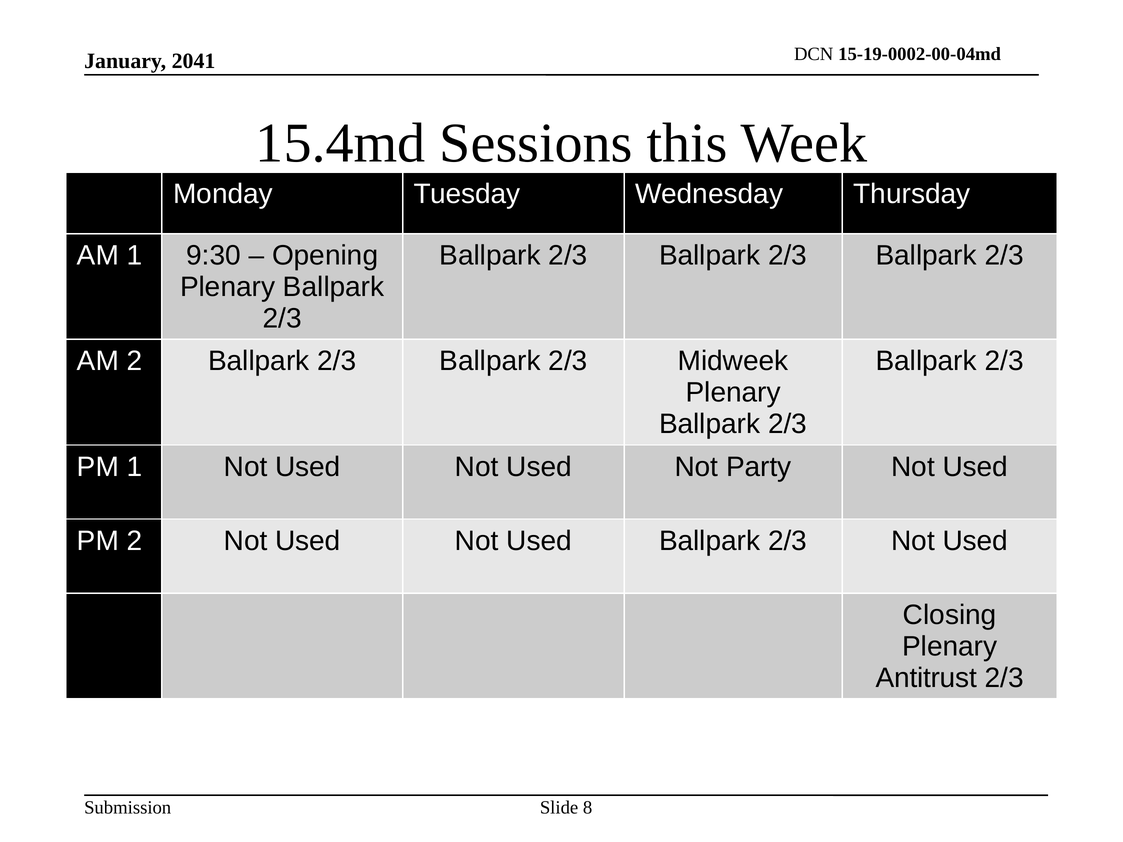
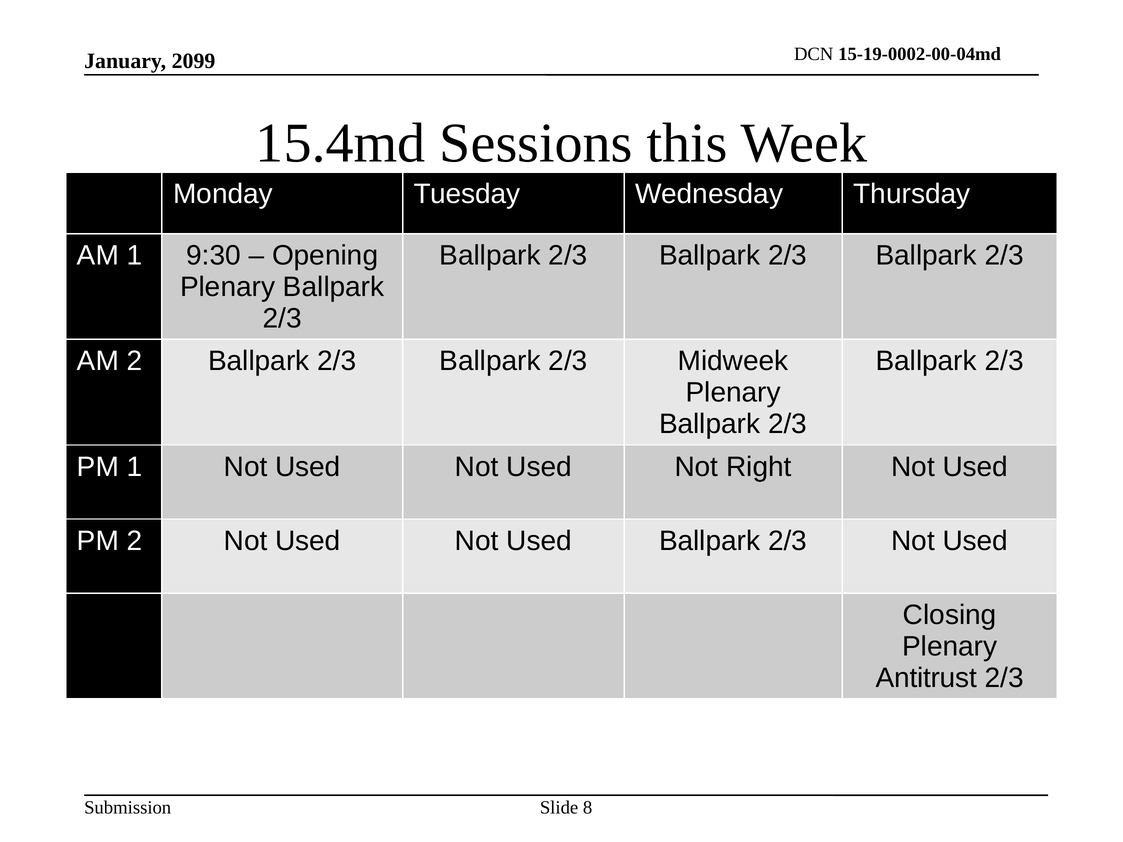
2041: 2041 -> 2099 (194, 61)
Party: Party -> Right (759, 467)
